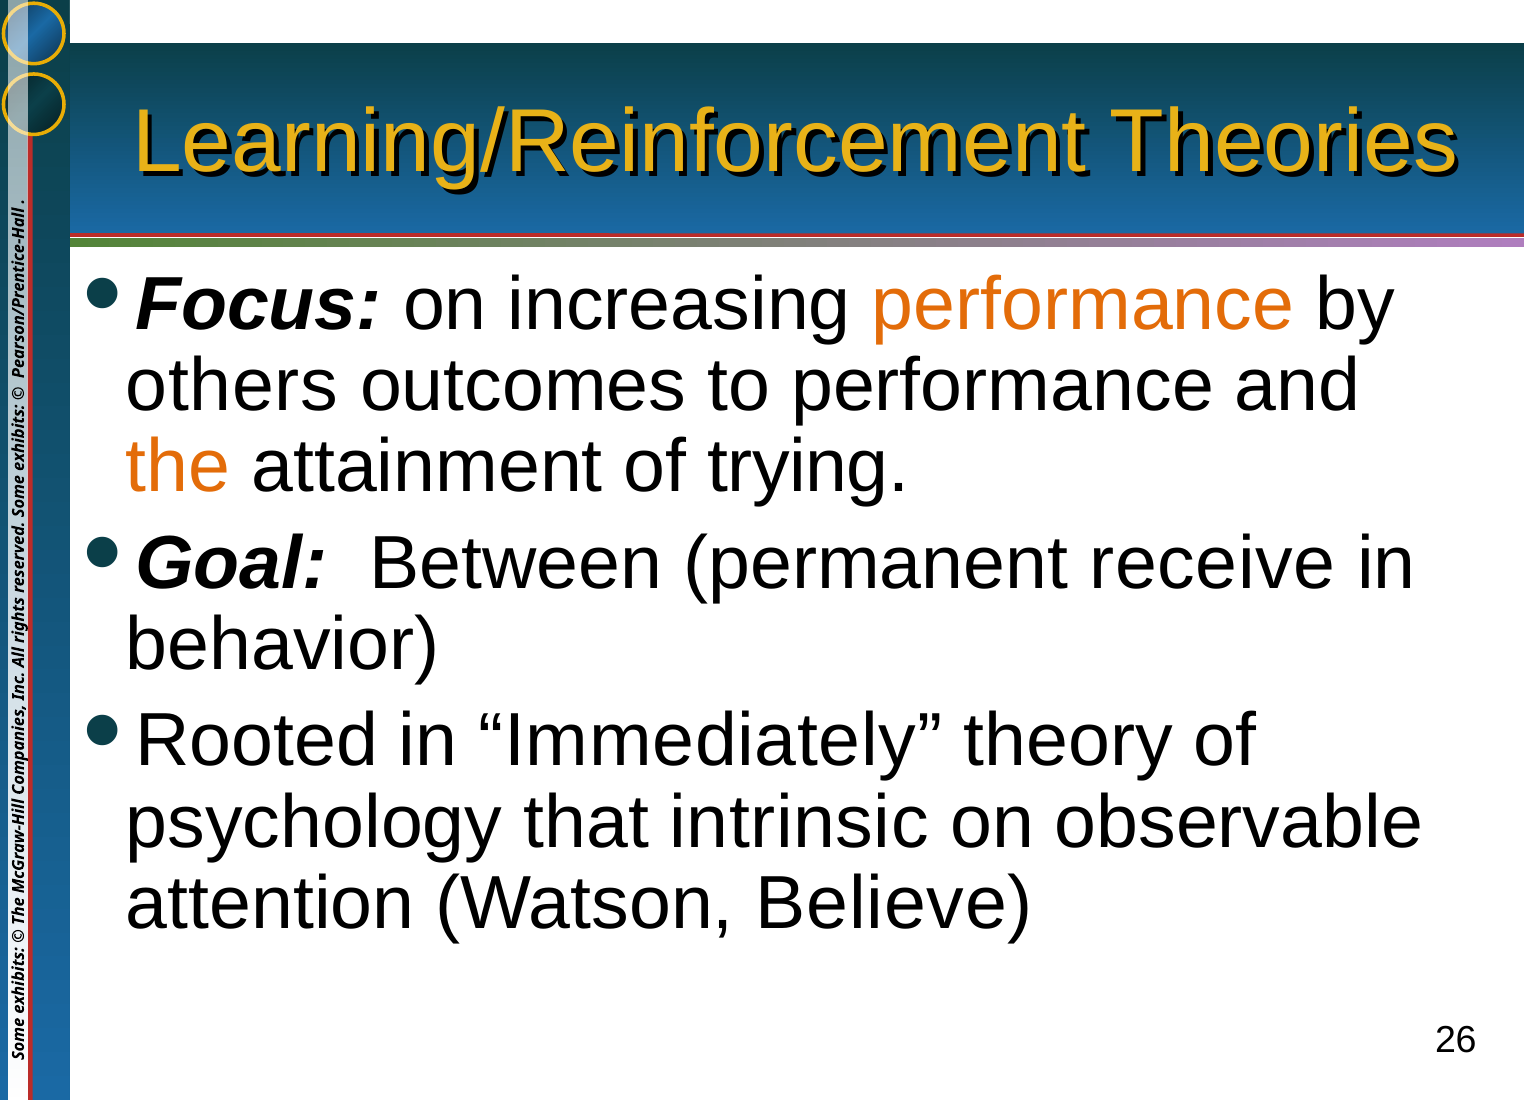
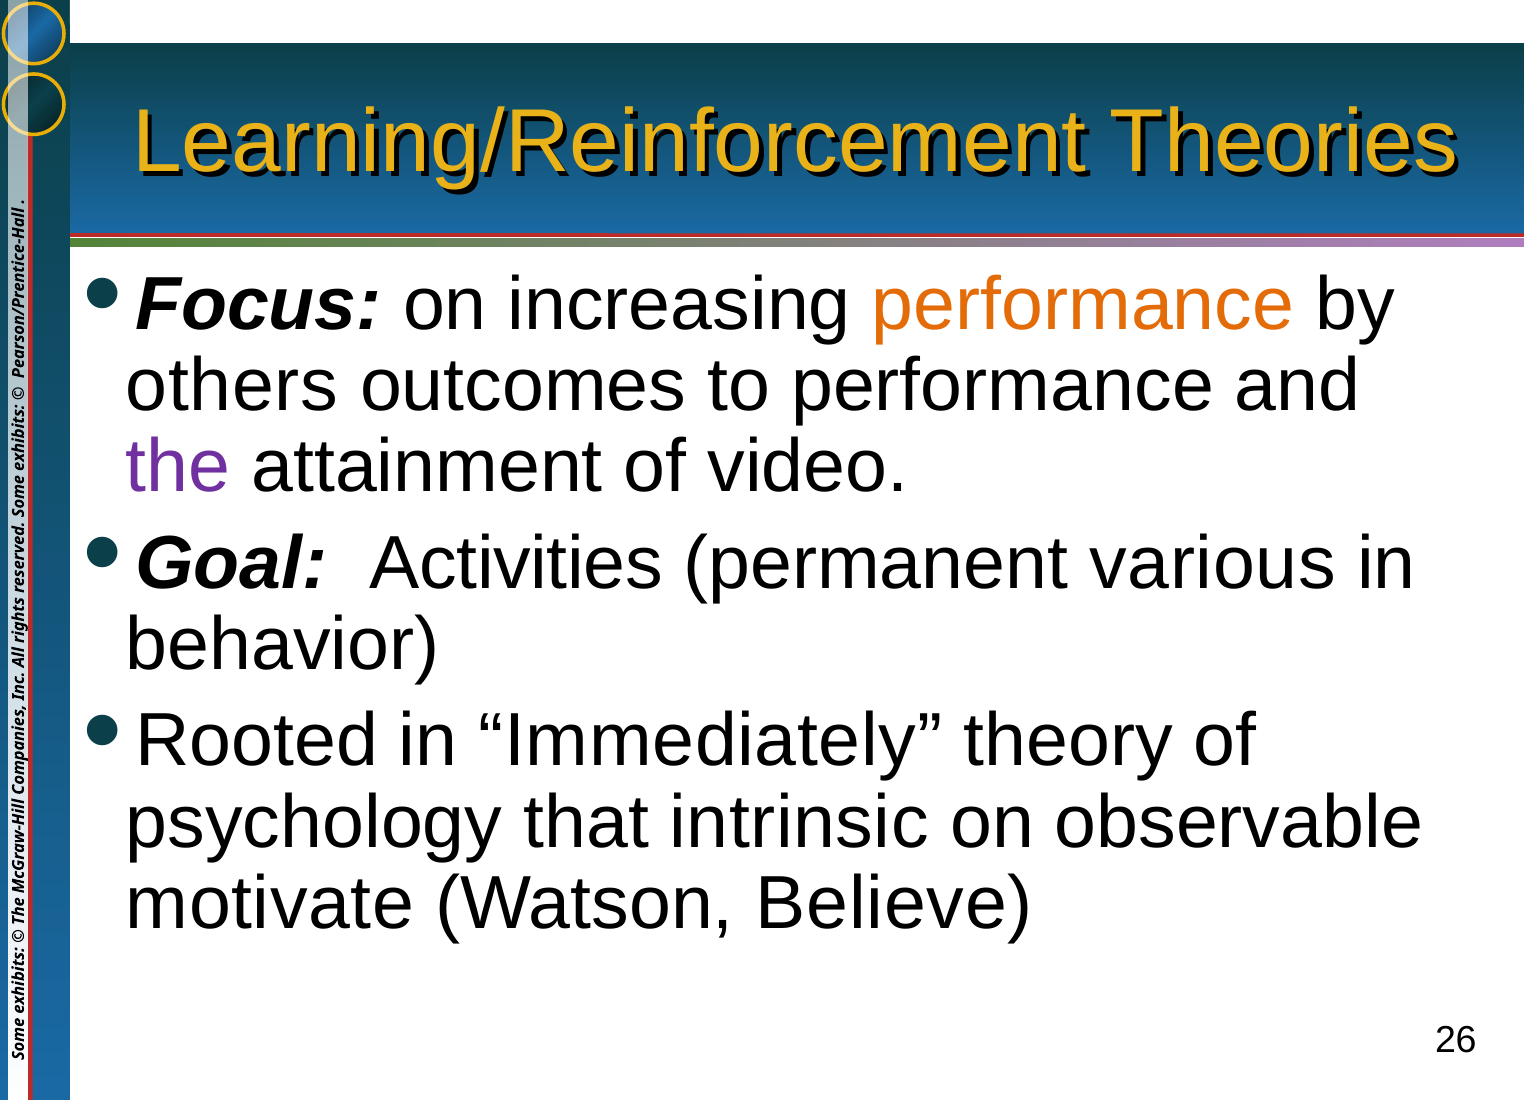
the colour: orange -> purple (178, 467)
trying: trying -> video (808, 467)
Between: Between -> Activities (516, 564)
receive: receive -> various (1213, 564)
attention: attention -> motivate (270, 904)
